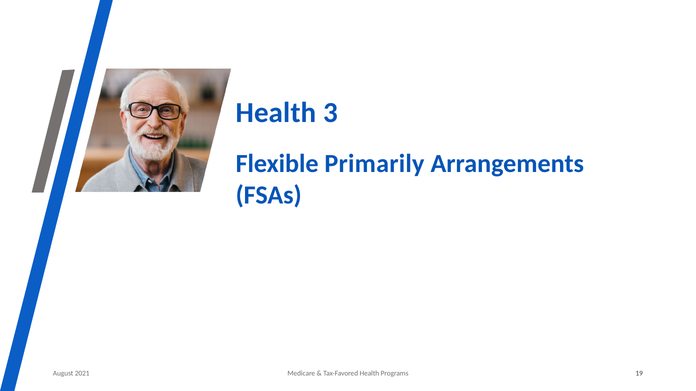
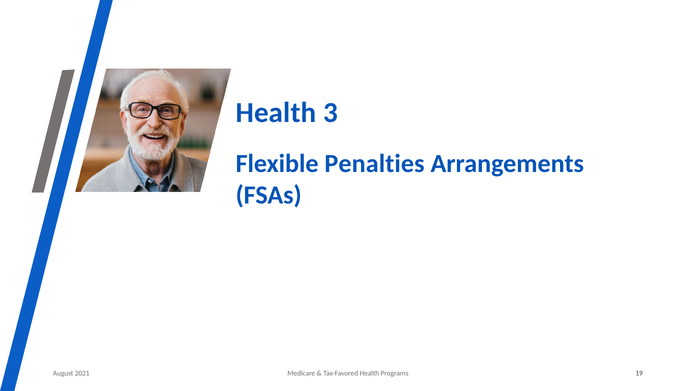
Primarily: Primarily -> Penalties (374, 164)
